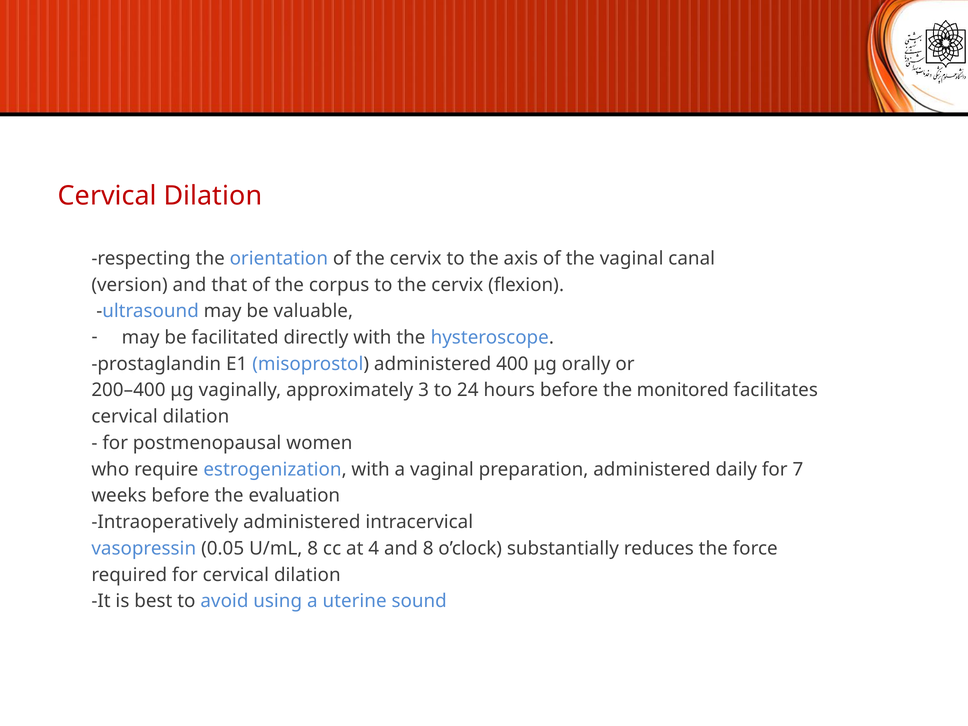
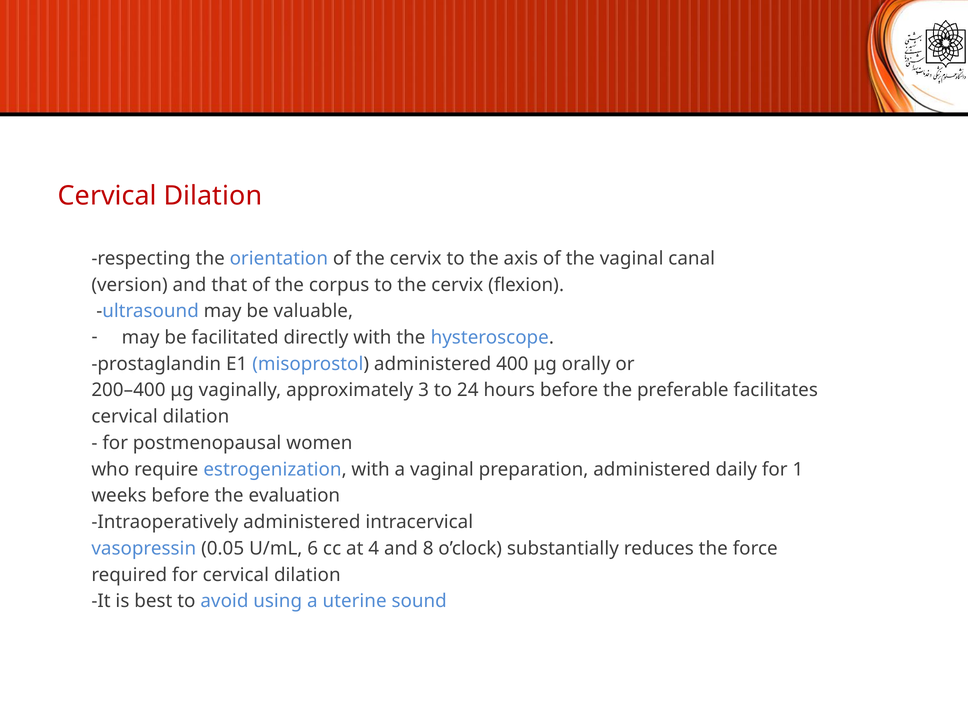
monitored: monitored -> preferable (683, 390)
7: 7 -> 1 (798, 469)
U/mL 8: 8 -> 6 (313, 549)
